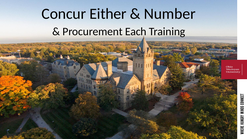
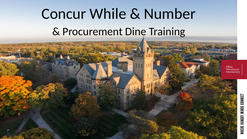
Either: Either -> While (108, 14)
Each: Each -> Dine (136, 32)
